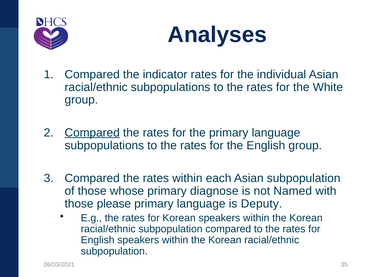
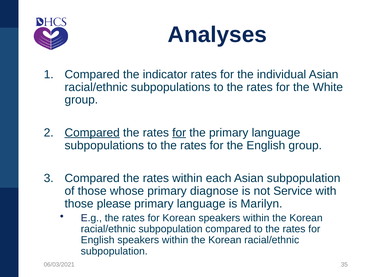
for underline: none -> present (179, 133)
Named: Named -> Service (293, 191)
Deputy: Deputy -> Marilyn (262, 204)
